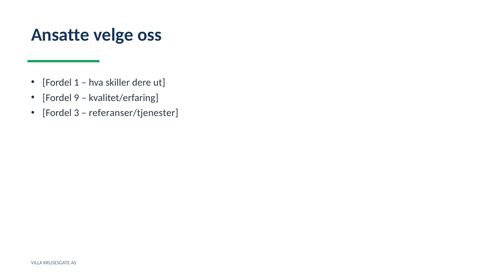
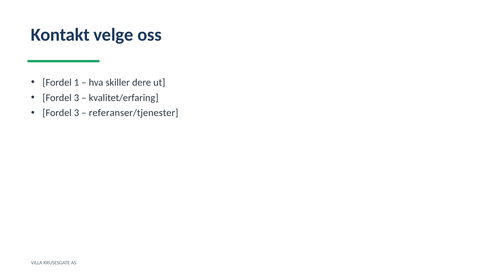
Ansatte: Ansatte -> Kontakt (60, 35)
9: 9 -> 3 (77, 98)
